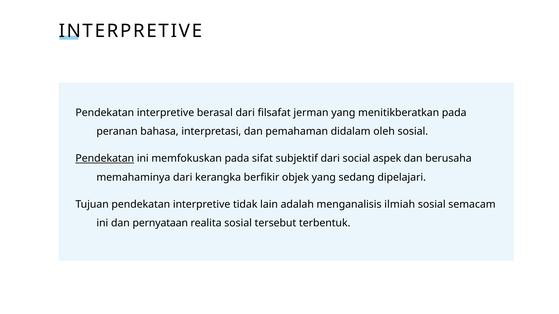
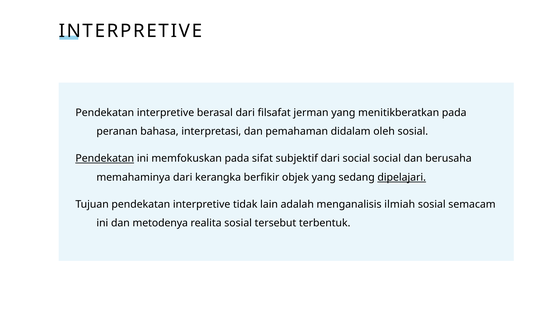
social aspek: aspek -> social (387, 159)
dipelajari underline: none -> present (402, 178)
pernyataan: pernyataan -> metodenya (160, 223)
